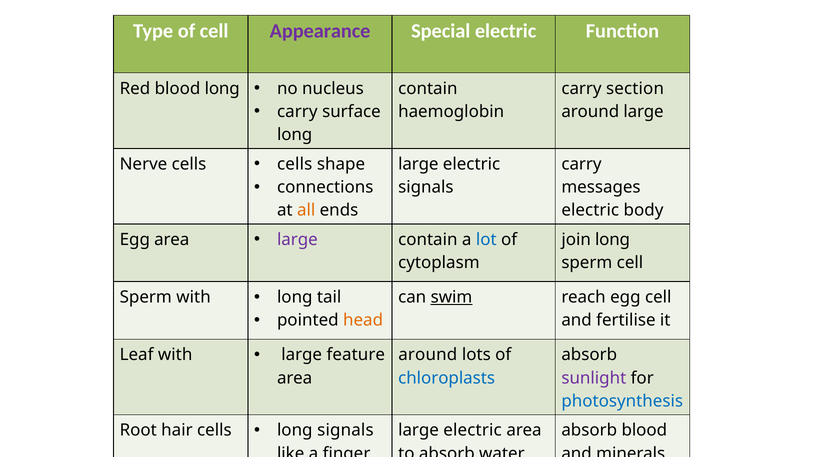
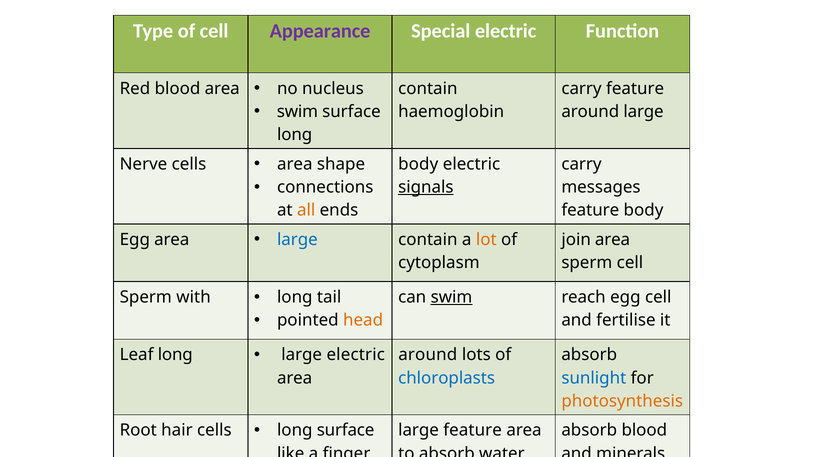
blood long: long -> area (222, 89)
carry section: section -> feature (635, 89)
carry: carry -> swim (297, 112)
cells: cells -> area (295, 164)
large: large -> body (418, 164)
signals underline: none -> present (426, 187)
electric: electric -> feature (590, 211)
large colour: purple -> blue (297, 240)
lot colour: blue -> orange (486, 240)
join long: long -> area (613, 240)
Leaf with: with -> long (175, 355)
large feature: feature -> electric (356, 355)
sunlight colour: purple -> blue (594, 378)
photosynthesis colour: blue -> orange (622, 401)
long signals: signals -> surface (346, 431)
electric: electric -> feature (473, 431)
